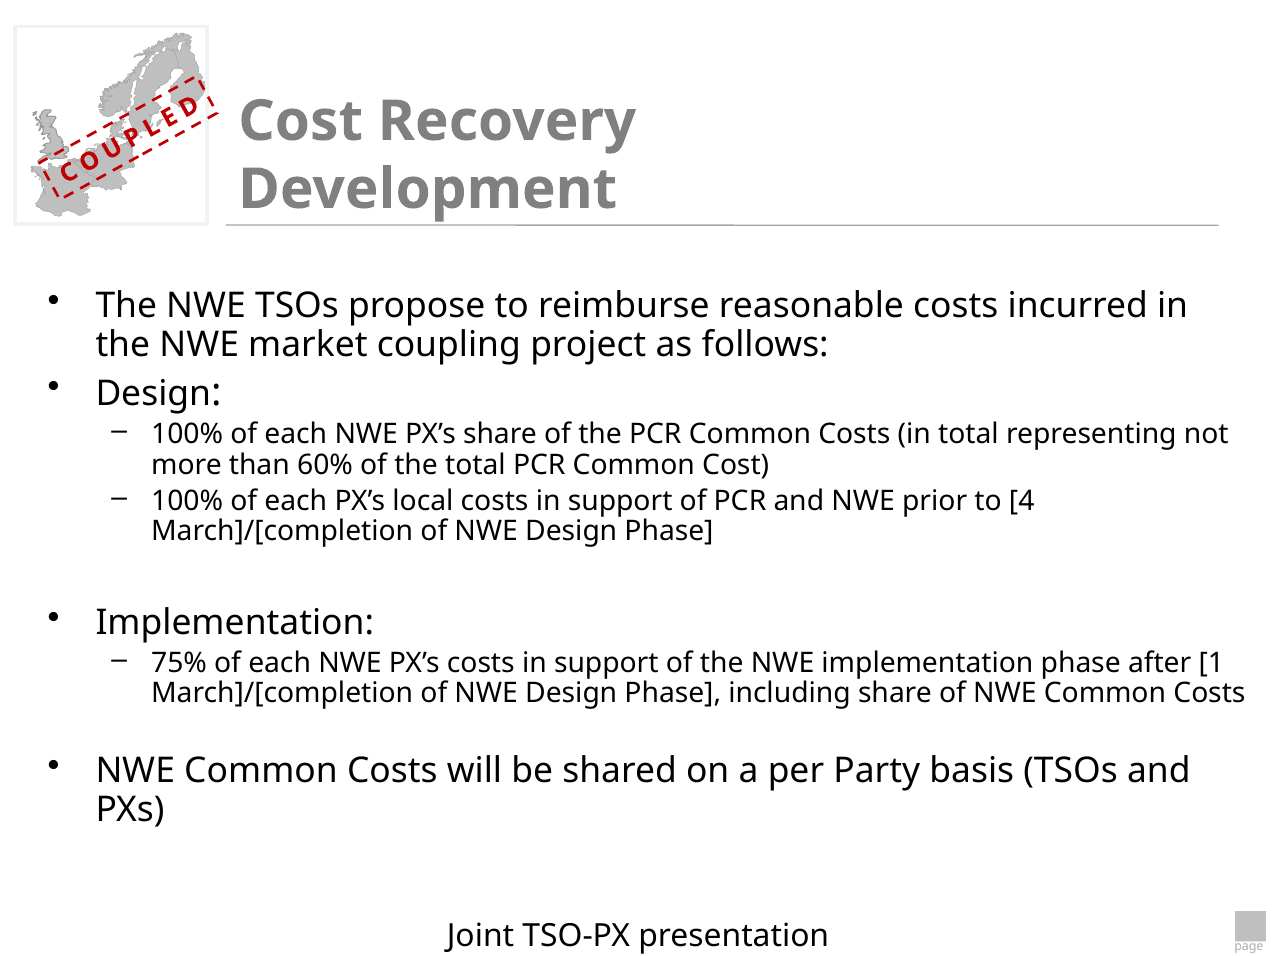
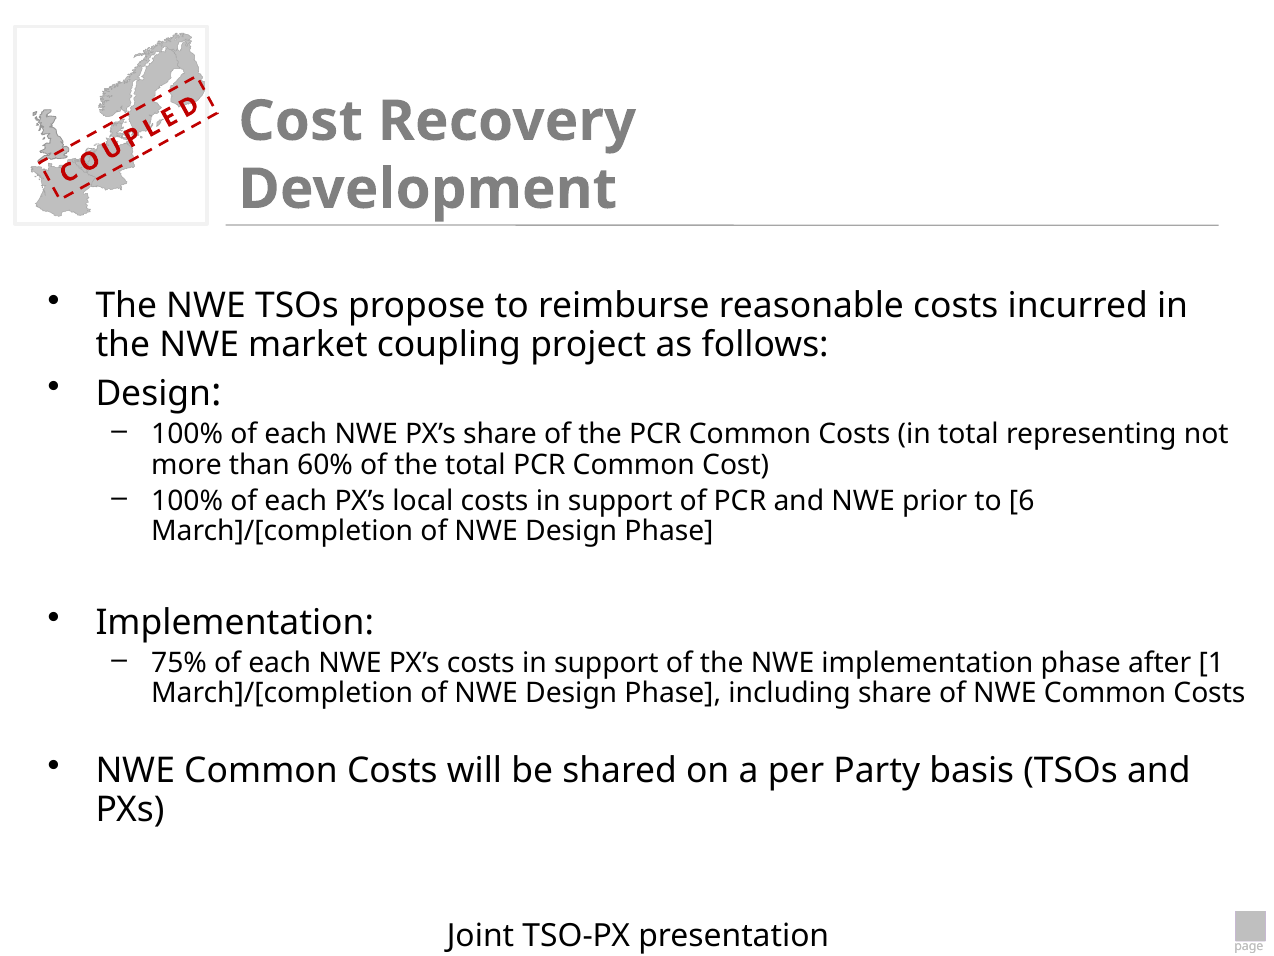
4: 4 -> 6 (1022, 501)
